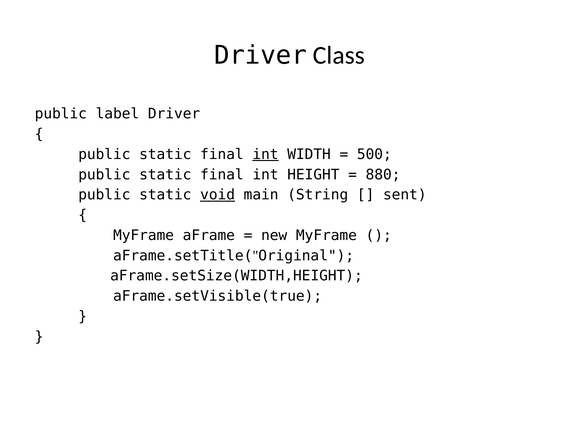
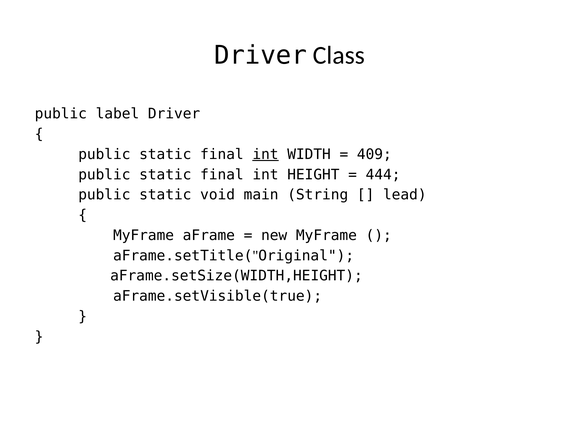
500: 500 -> 409 (374, 154)
880: 880 -> 444 (383, 175)
void underline: present -> none (218, 195)
sent: sent -> lead (405, 195)
